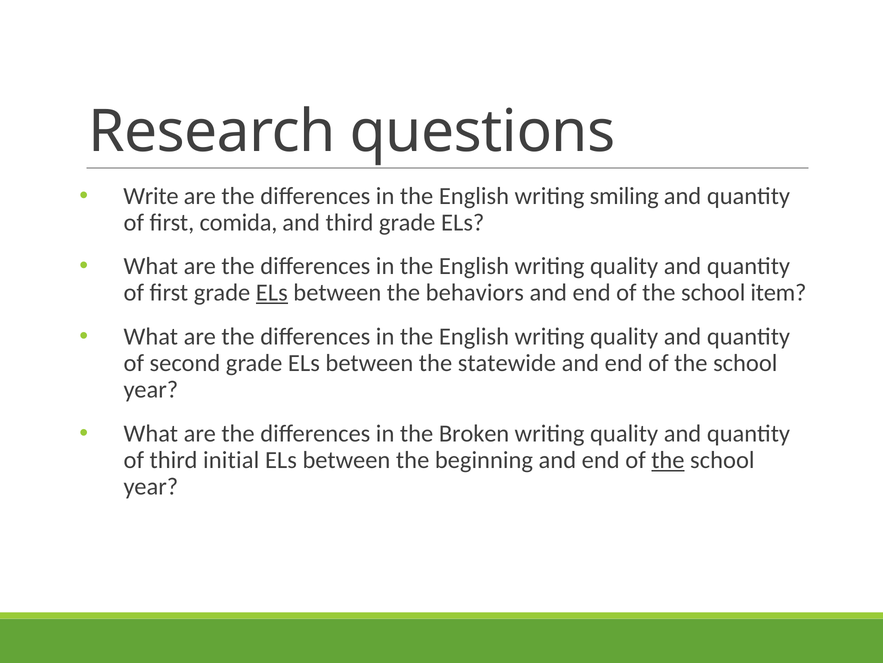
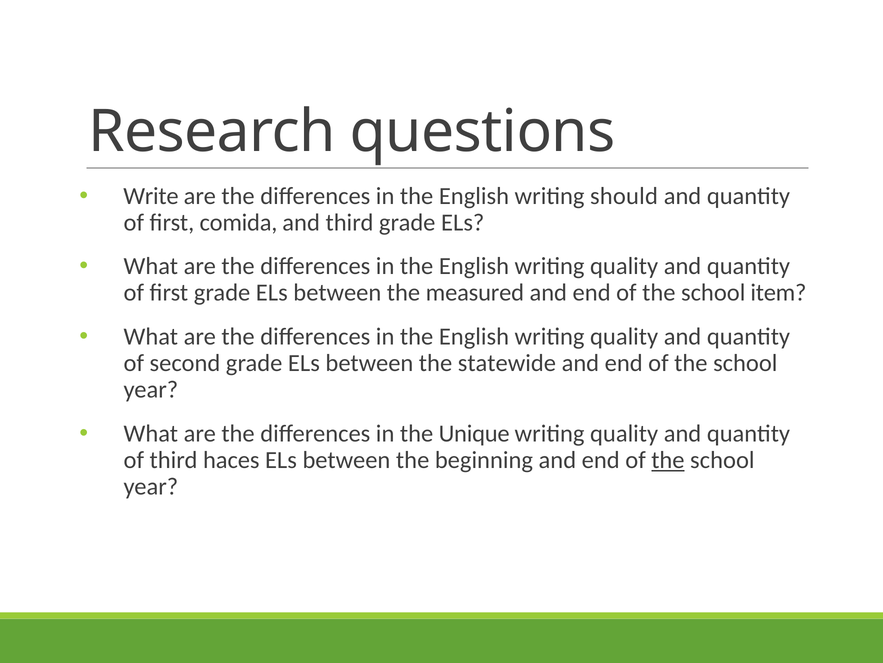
smiling: smiling -> should (624, 196)
ELs underline: present -> none (272, 293)
behaviors: behaviors -> measured (475, 293)
Broken: Broken -> Unique (474, 433)
initial: initial -> haces (231, 460)
